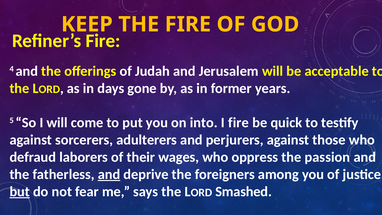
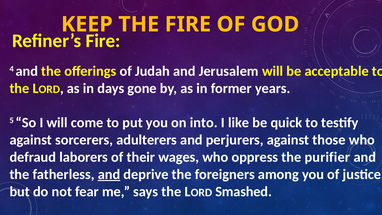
I fire: fire -> like (239, 123)
passion: passion -> purifier (327, 157)
but underline: present -> none (20, 191)
